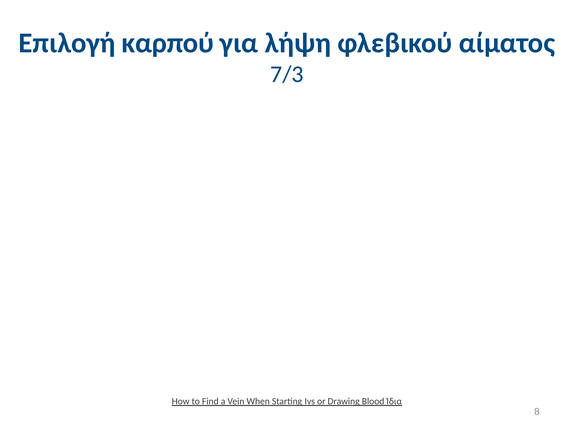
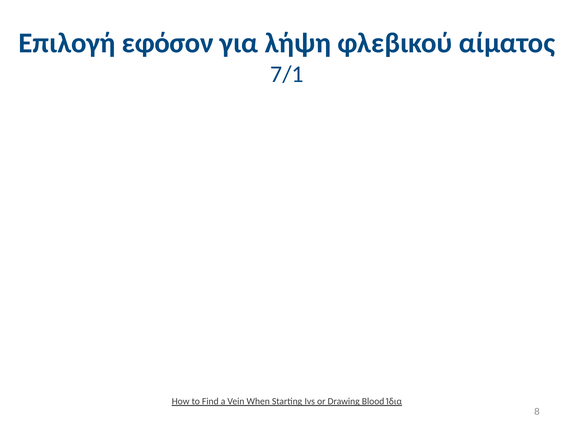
καρπού: καρπού -> εφόσον (168, 43)
7/3: 7/3 -> 7/1 (287, 74)
